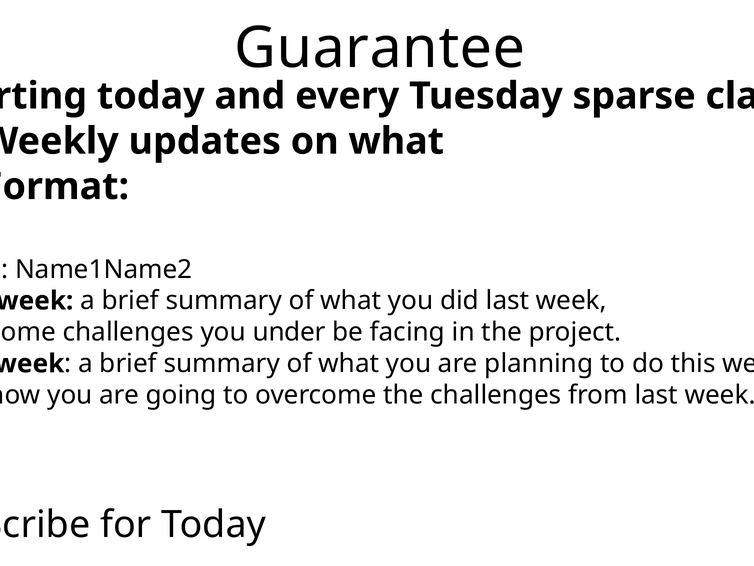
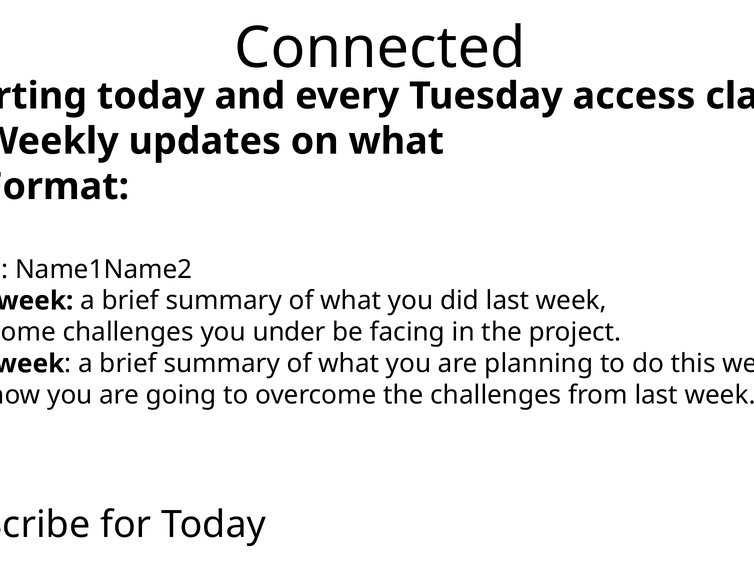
Guarantee: Guarantee -> Connected (380, 48)
sparse: sparse -> access (634, 96)
